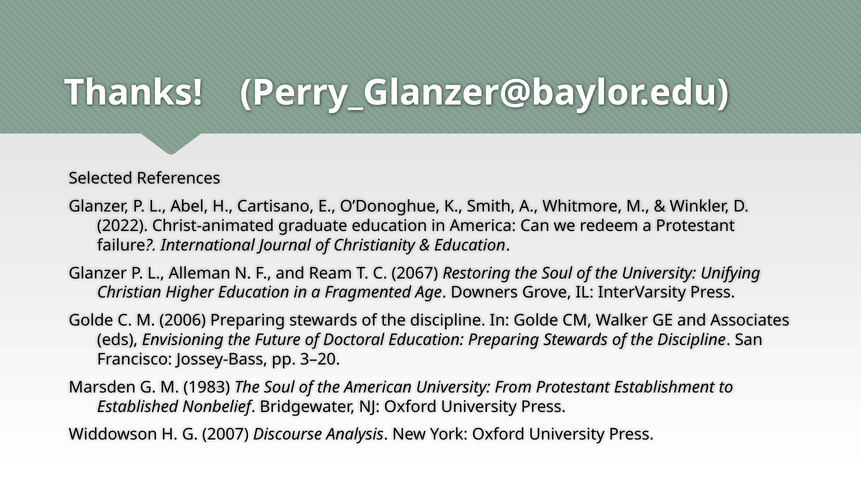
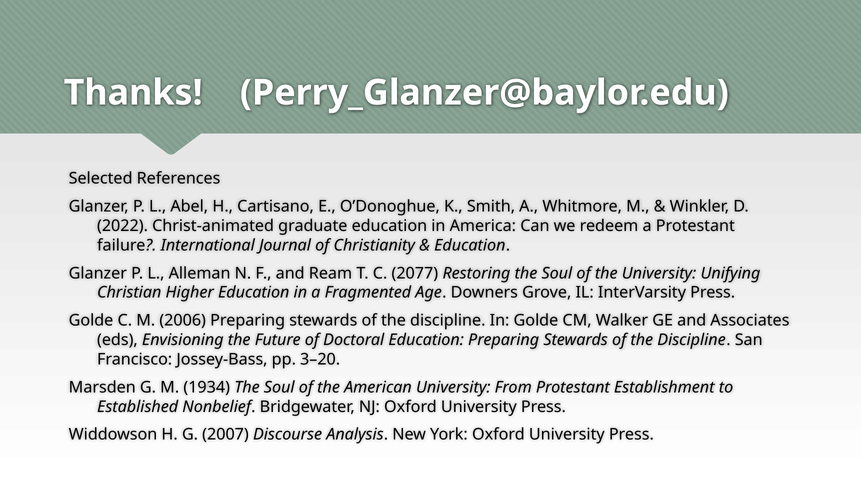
2067: 2067 -> 2077 (415, 273)
1983: 1983 -> 1934 (207, 388)
